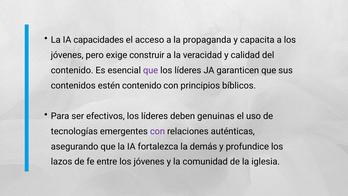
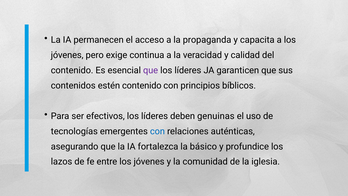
capacidades: capacidades -> permanecen (99, 40)
construir: construir -> continua (147, 55)
con colour: purple -> blue (157, 131)
demás: demás -> básico (203, 146)
